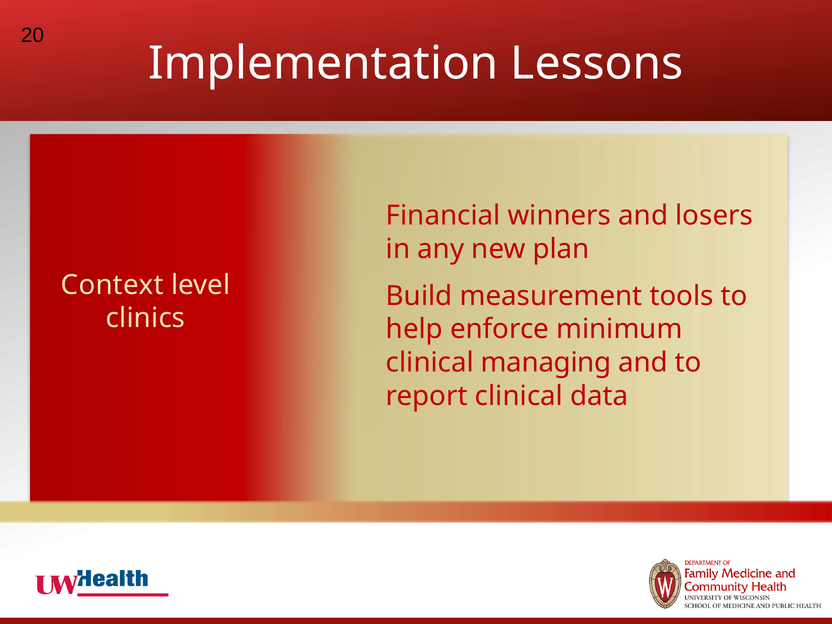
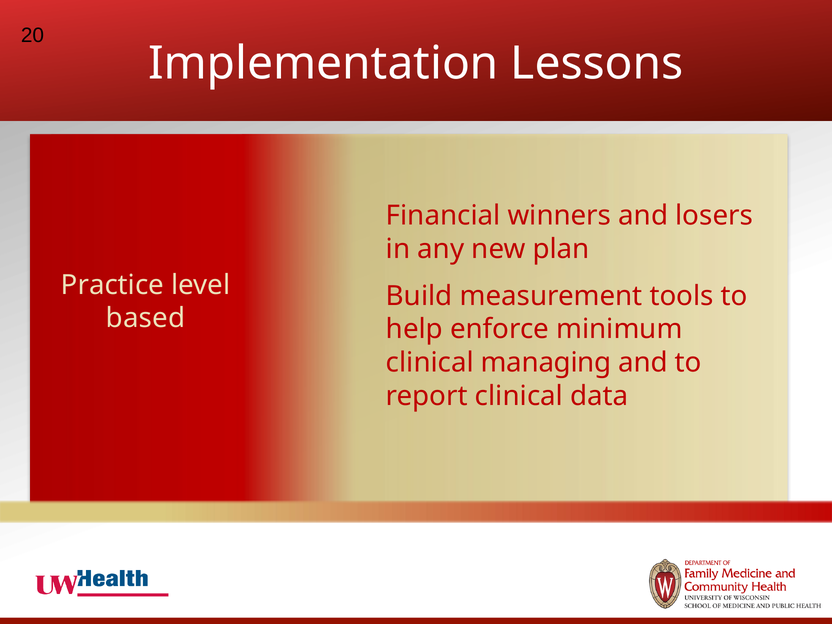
Context: Context -> Practice (112, 285)
clinics: clinics -> based (146, 318)
